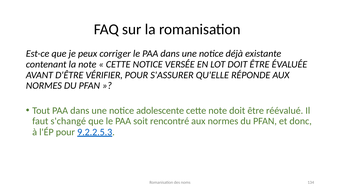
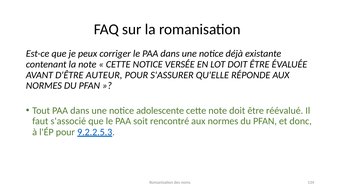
VÉRIFIER: VÉRIFIER -> AUTEUR (104, 75)
s'changé: s'changé -> s'associé (68, 121)
